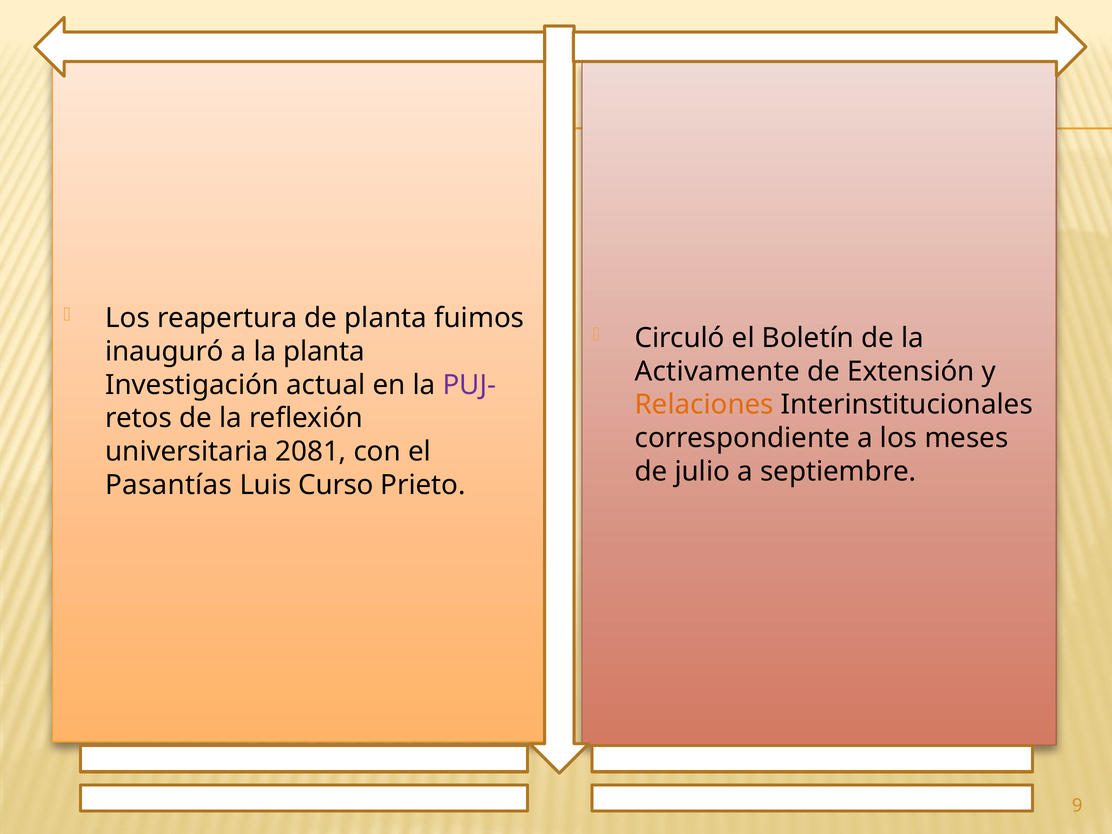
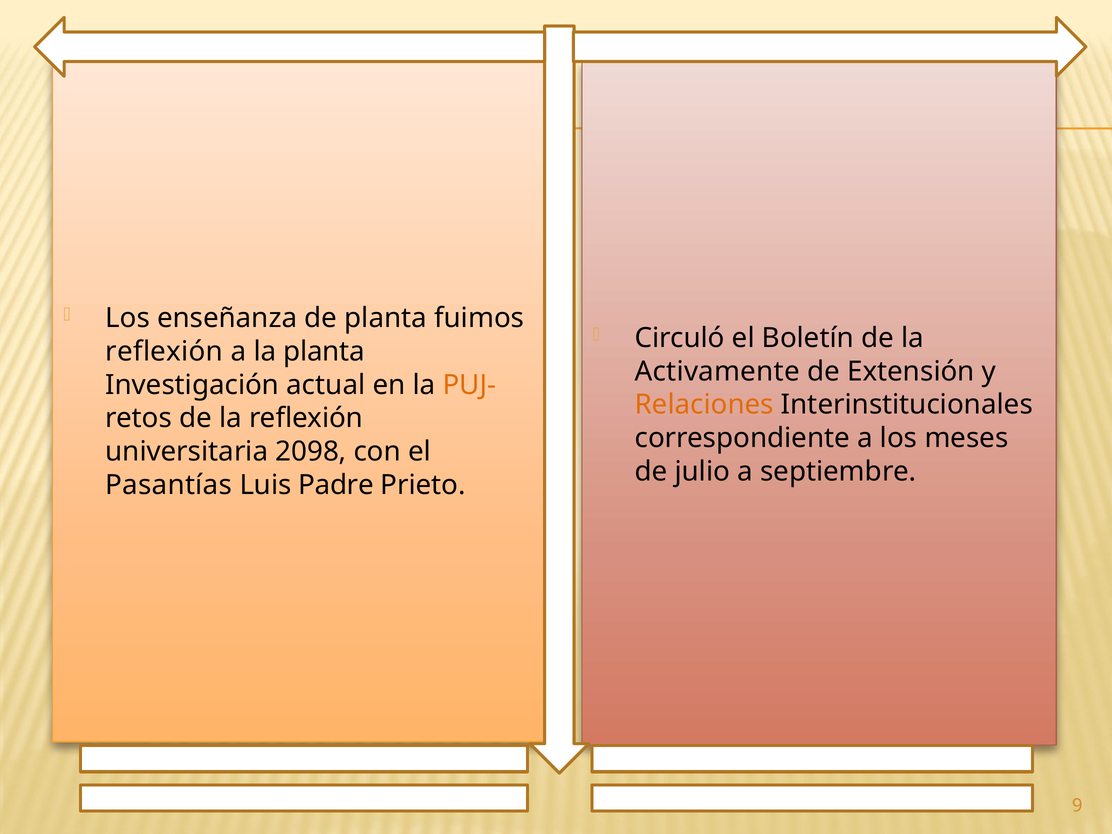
reapertura: reapertura -> enseñanza (227, 318)
inauguró: inauguró -> reflexión (164, 351)
PUJ- colour: purple -> orange (469, 385)
2081: 2081 -> 2098 (311, 452)
Curso: Curso -> Padre (336, 485)
